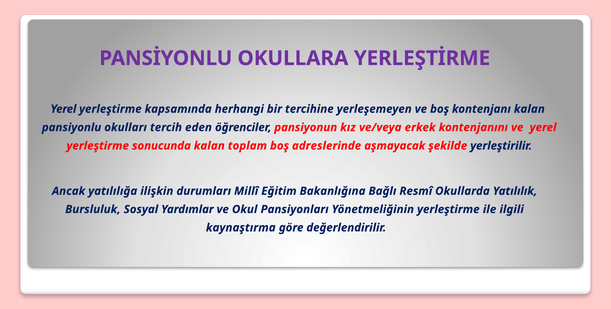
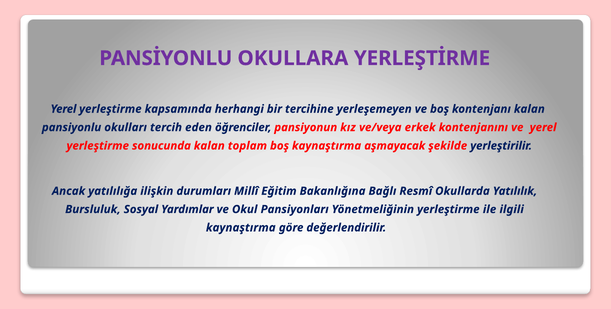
boş adreslerinde: adreslerinde -> kaynaştırma (327, 146)
